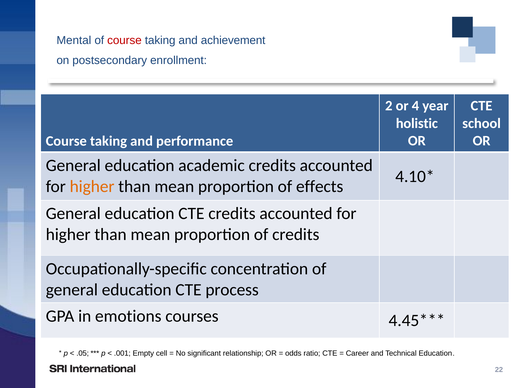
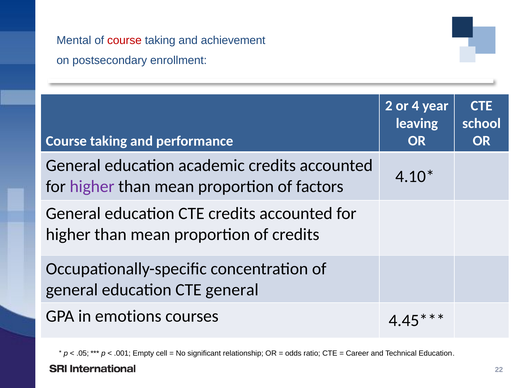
holistic: holistic -> leaving (417, 123)
higher colour: orange -> purple (92, 187)
effects: effects -> factors (320, 187)
CTE process: process -> general (232, 290)
